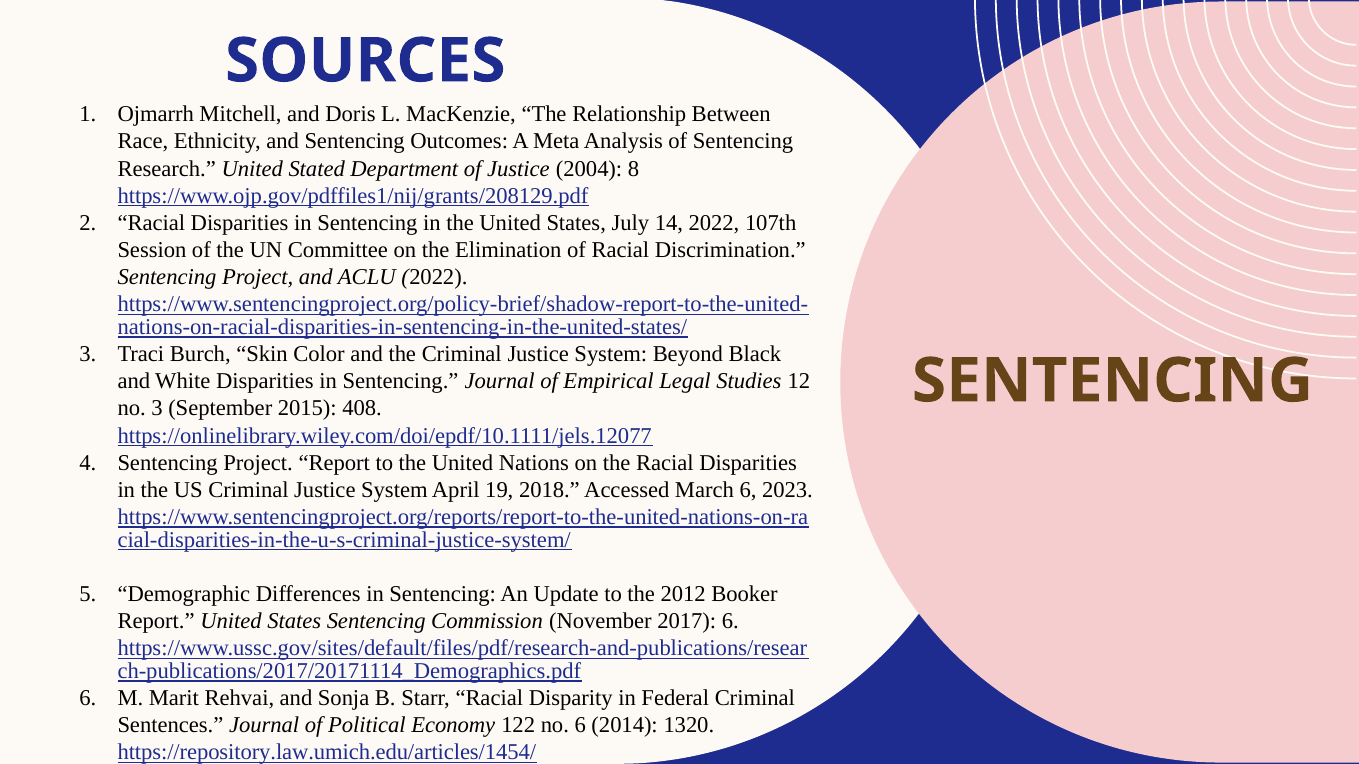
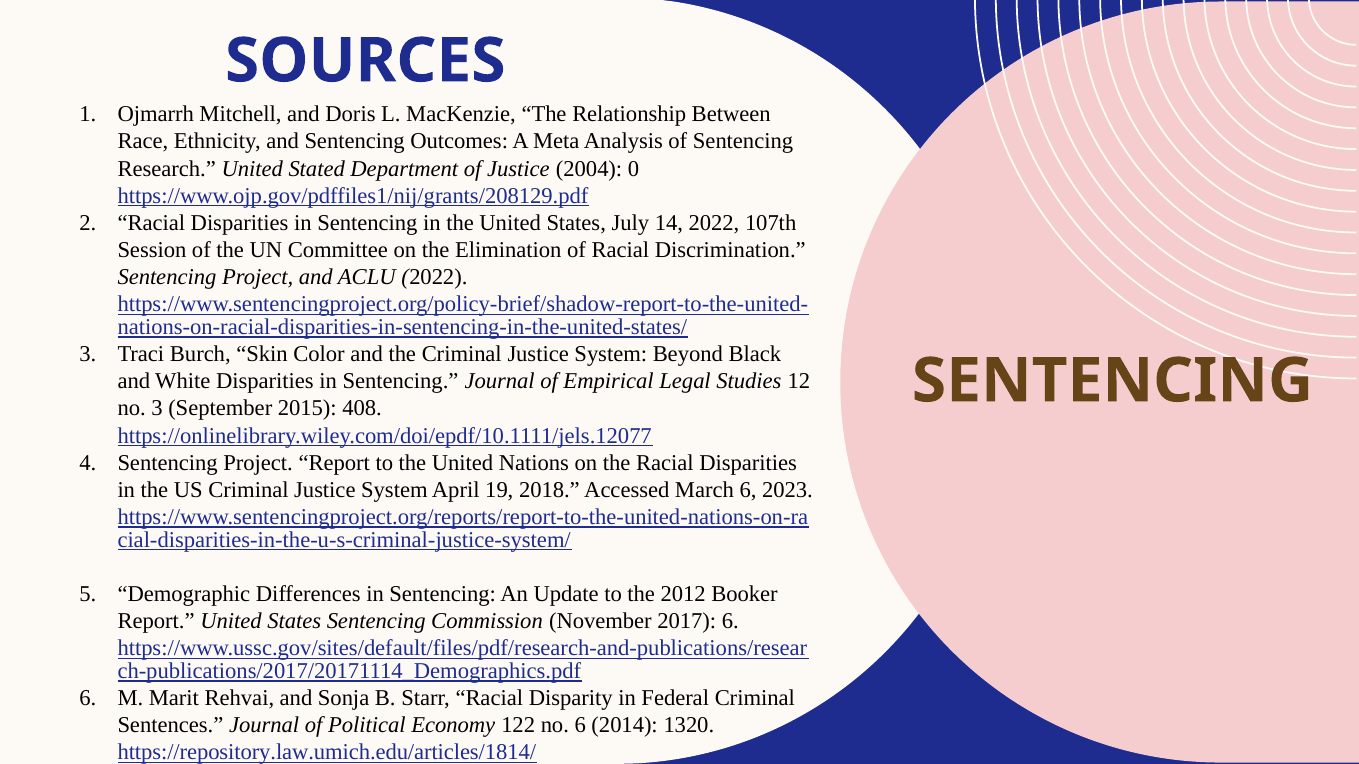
8: 8 -> 0 (634, 169)
https://repository.law.umich.edu/articles/1454/: https://repository.law.umich.edu/articles/1454/ -> https://repository.law.umich.edu/articles/1814/ (327, 753)
